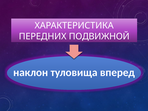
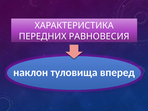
ПОДВИЖНОЙ: ПОДВИЖНОЙ -> РАВНОВЕСИЯ (99, 36)
